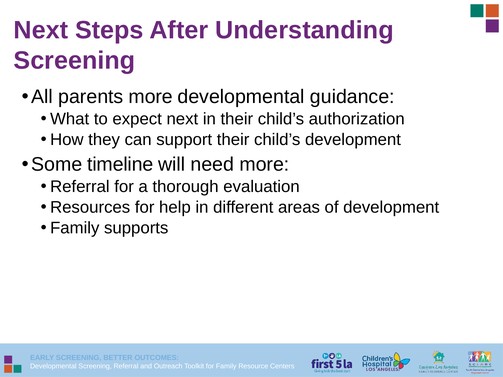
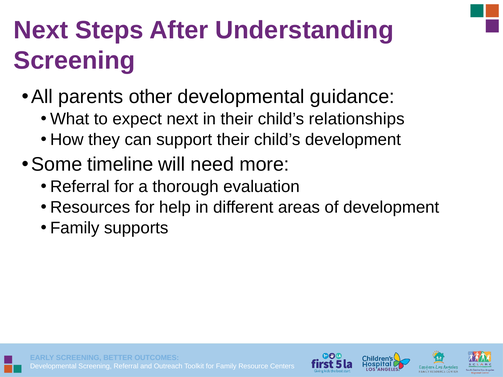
parents more: more -> other (151, 97)
authorization: authorization -> relationships (357, 119)
